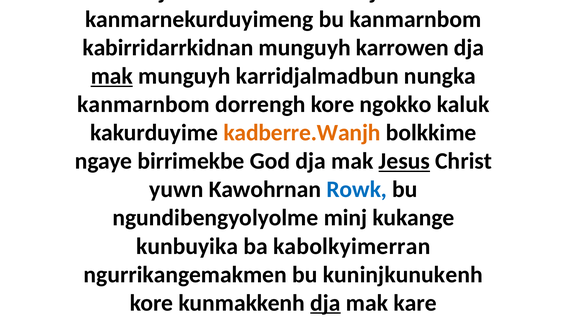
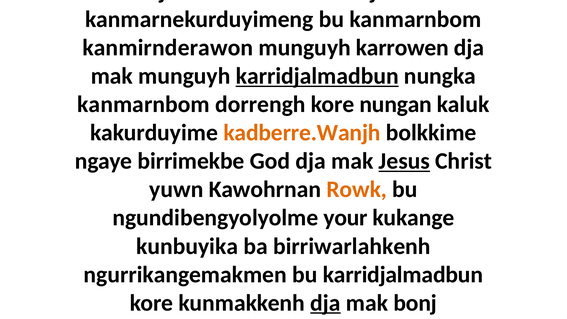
kabirridarrkidnan: kabirridarrkidnan -> kanmirnderawon (168, 48)
mak underline: present -> none (112, 76)
karridjalmadbun underline: none -> present (317, 76)
ngokko: ngokko -> nungan (396, 104)
Rowk colour: blue -> orange (357, 189)
minj: minj -> your (346, 218)
kabolkyimerran: kabolkyimerran -> birriwarlahkenh (352, 246)
bu kuninjkunukenh: kuninjkunukenh -> karridjalmadbun (403, 275)
kare: kare -> bonj (415, 303)
